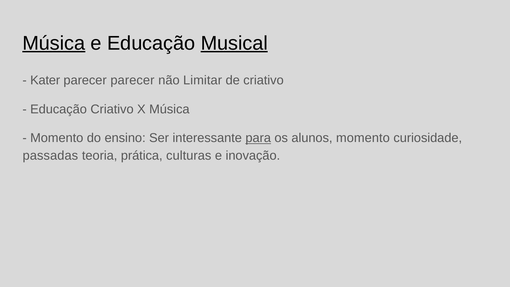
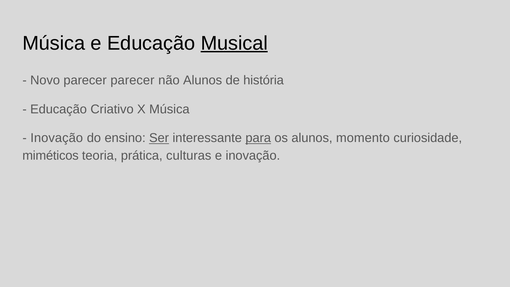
Música underline: present -> none (54, 43)
Kater: Kater -> Novo (45, 80)
não Limitar: Limitar -> Alunos (203, 80)
de criativo: criativo -> história (264, 80)
Momento: Momento -> Inovação (57, 138)
Ser underline: none -> present (159, 138)
passadas: passadas -> miméticos (51, 156)
